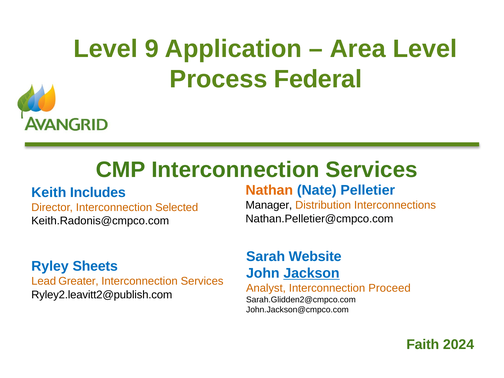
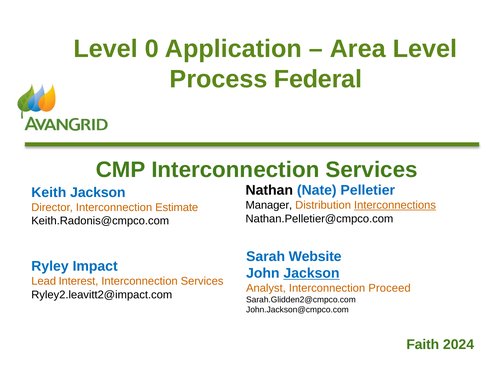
9: 9 -> 0 (152, 49)
Nathan colour: orange -> black (269, 190)
Keith Includes: Includes -> Jackson (98, 192)
Interconnections underline: none -> present (395, 205)
Selected: Selected -> Estimate (177, 207)
Sheets: Sheets -> Impact (95, 266)
Greater: Greater -> Interest (78, 281)
Ryley2.leavitt2@publish.com: Ryley2.leavitt2@publish.com -> Ryley2.leavitt2@impact.com (102, 295)
